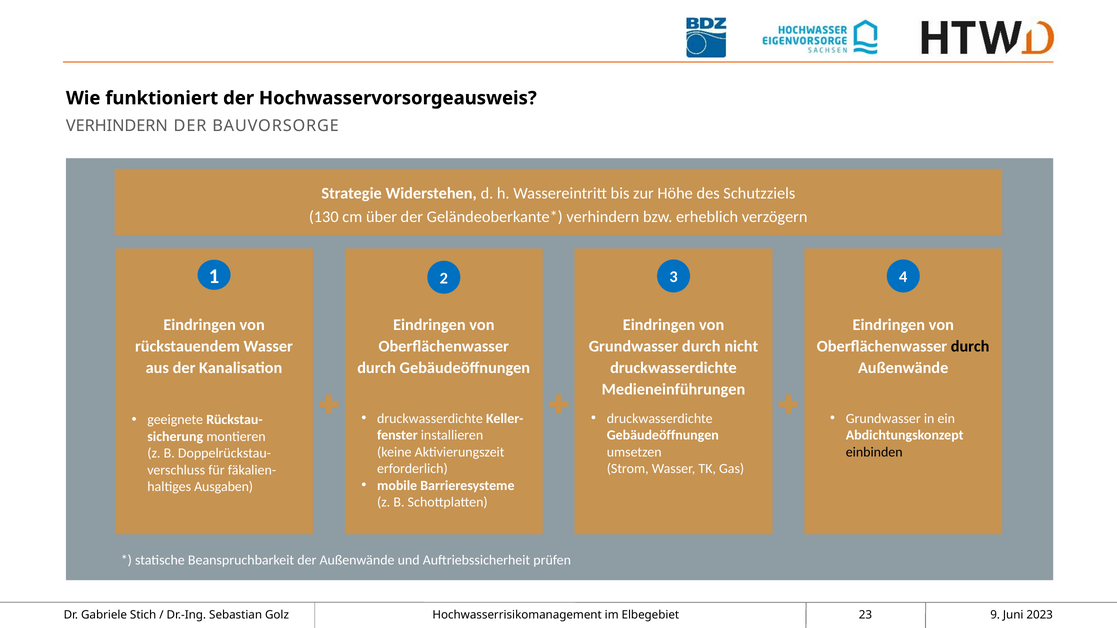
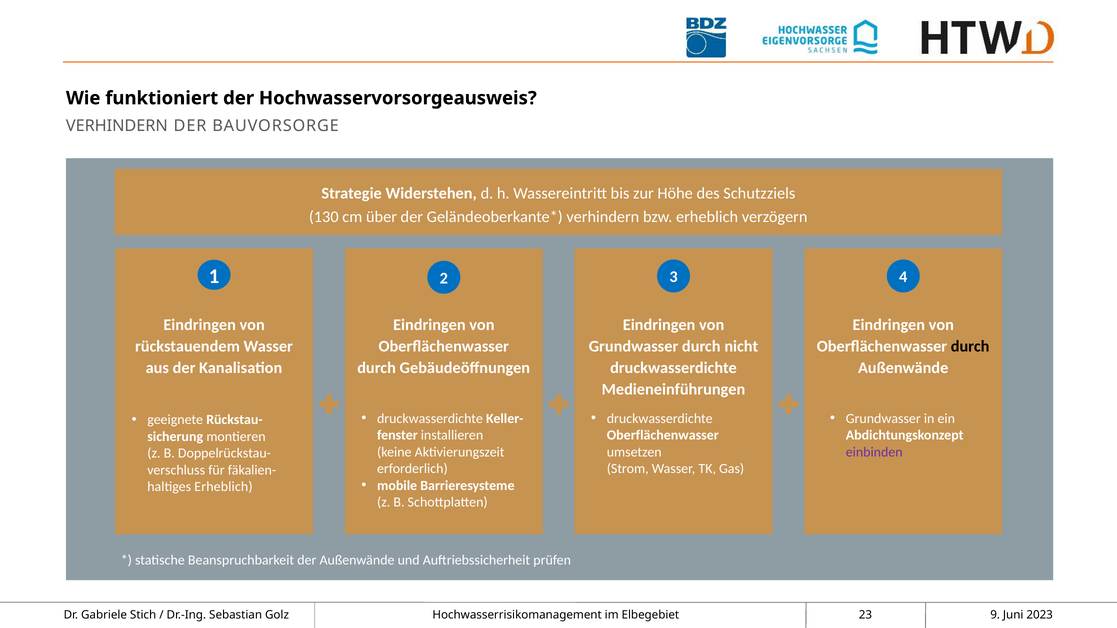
Gebäudeöffnungen: Gebäudeöffnungen -> Oberflächenwasser (663, 436)
einbinden colour: black -> purple (874, 452)
Ausgaben: Ausgaben -> Erheblich (223, 487)
